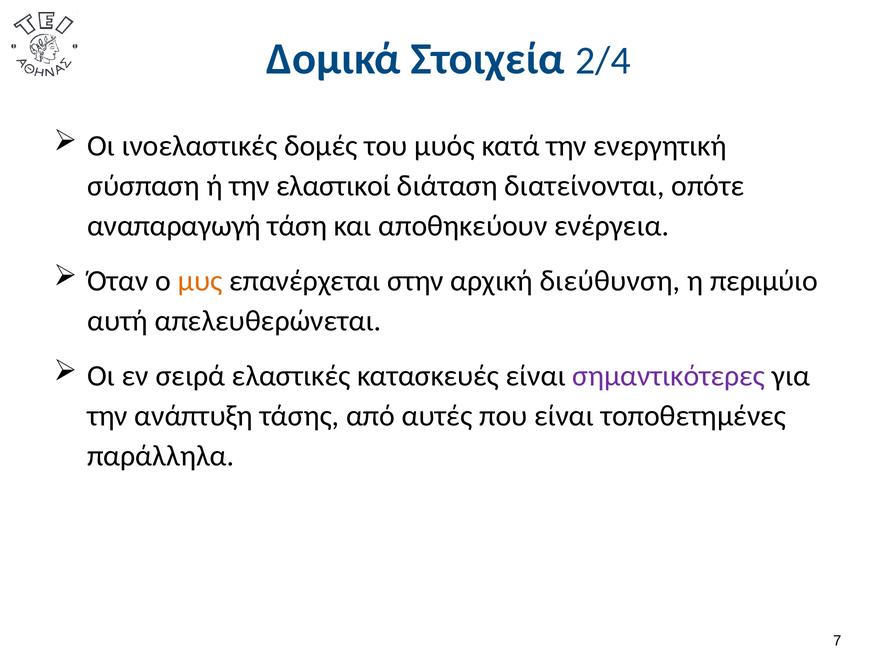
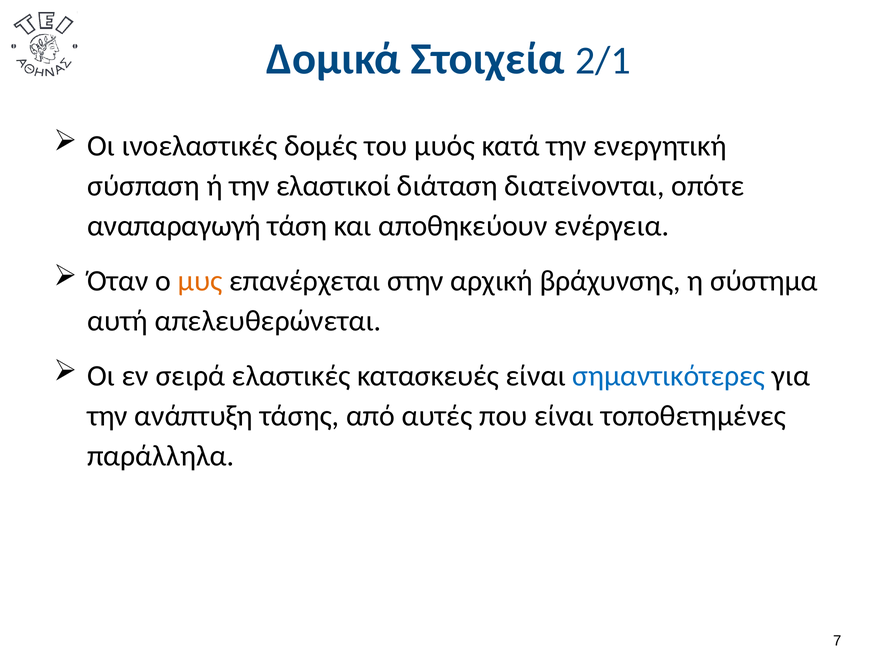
2/4: 2/4 -> 2/1 (603, 61)
διεύθυνση: διεύθυνση -> βράχυνσης (610, 281)
περιμύιο: περιμύιο -> σύστημα (764, 281)
σημαντικότερες colour: purple -> blue (669, 376)
